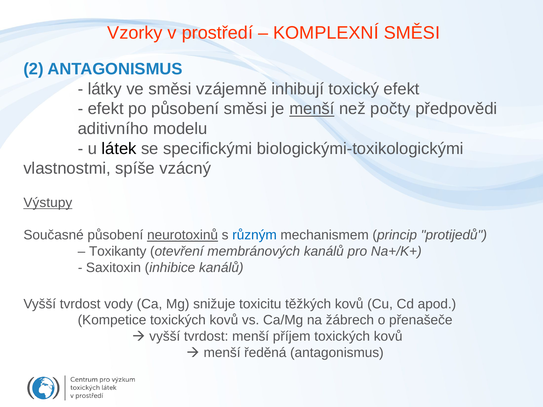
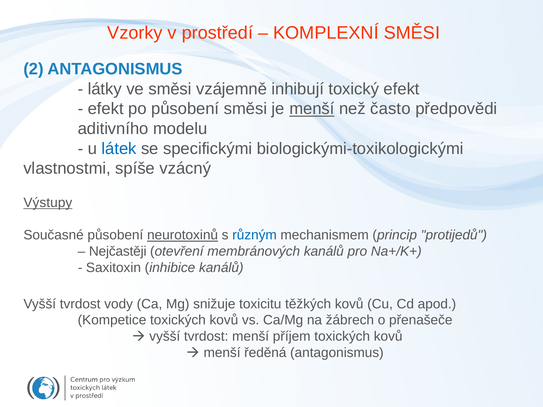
počty: počty -> často (390, 109)
látek colour: black -> blue (119, 149)
Toxikanty: Toxikanty -> Nejčastěji (118, 252)
